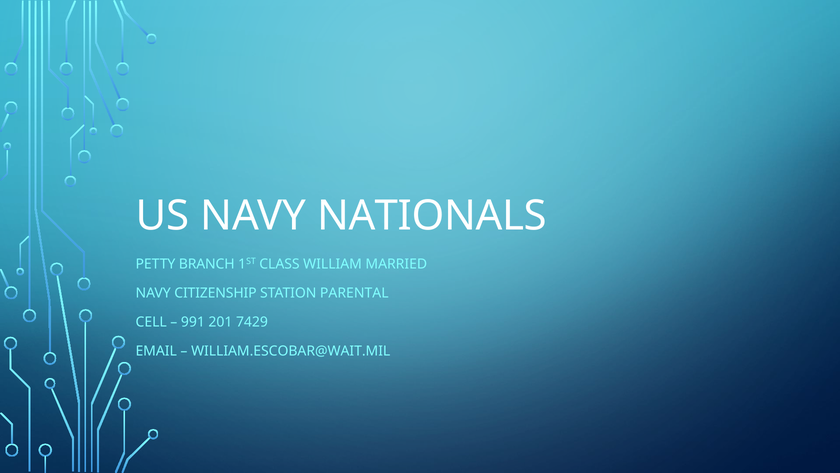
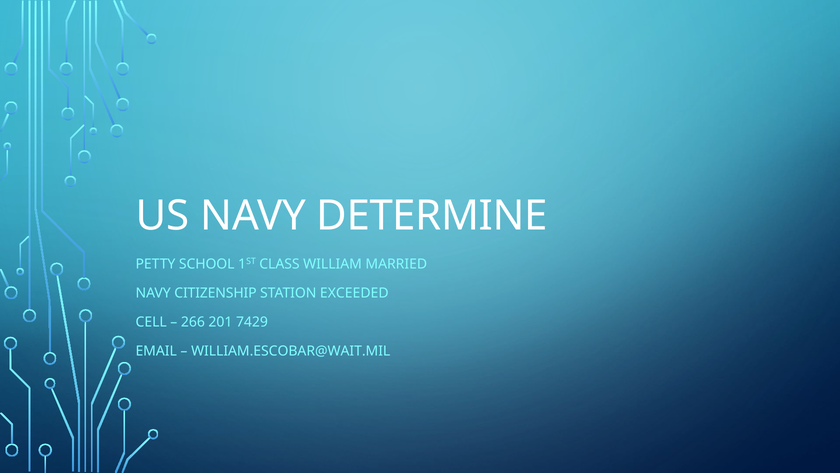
NATIONALS: NATIONALS -> DETERMINE (432, 216)
BRANCH: BRANCH -> SCHOOL (207, 264)
PARENTAL: PARENTAL -> EXCEEDED (354, 293)
991: 991 -> 266 (193, 322)
